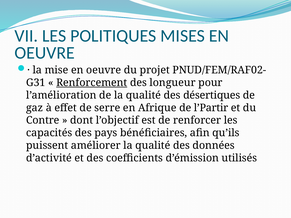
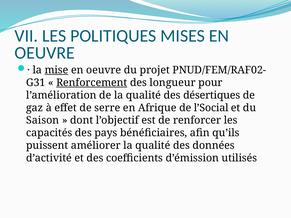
mise underline: none -> present (56, 70)
l’Partir: l’Partir -> l’Social (211, 108)
Contre: Contre -> Saison (43, 120)
